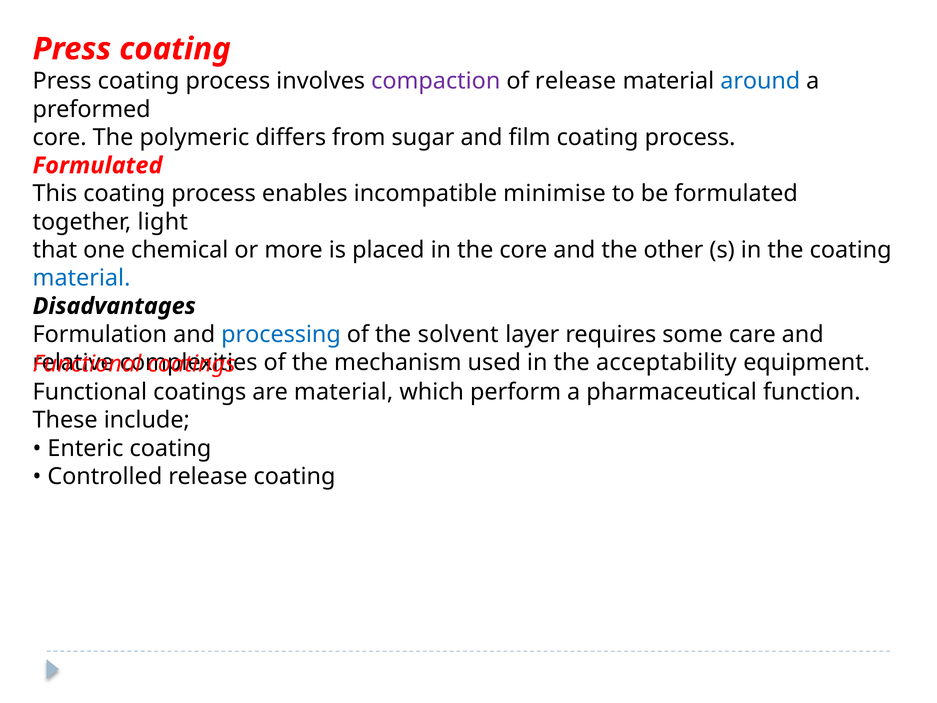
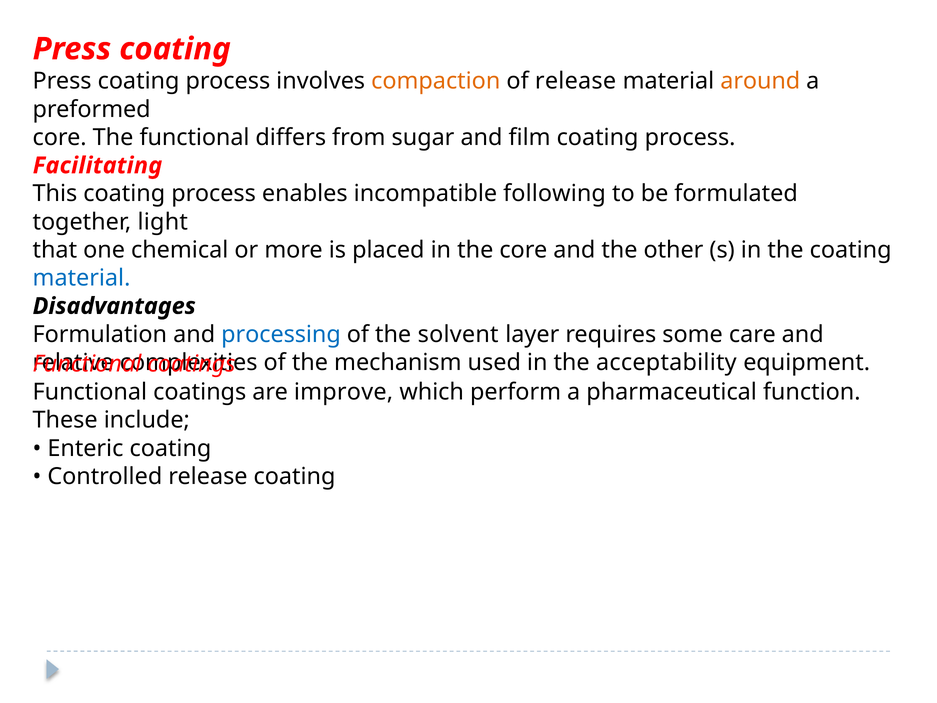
compaction colour: purple -> orange (436, 81)
around colour: blue -> orange (760, 81)
The polymeric: polymeric -> functional (195, 137)
Formulated: Formulated -> Facilitating (98, 166)
minimise: minimise -> following (555, 194)
are material: material -> improve (344, 392)
